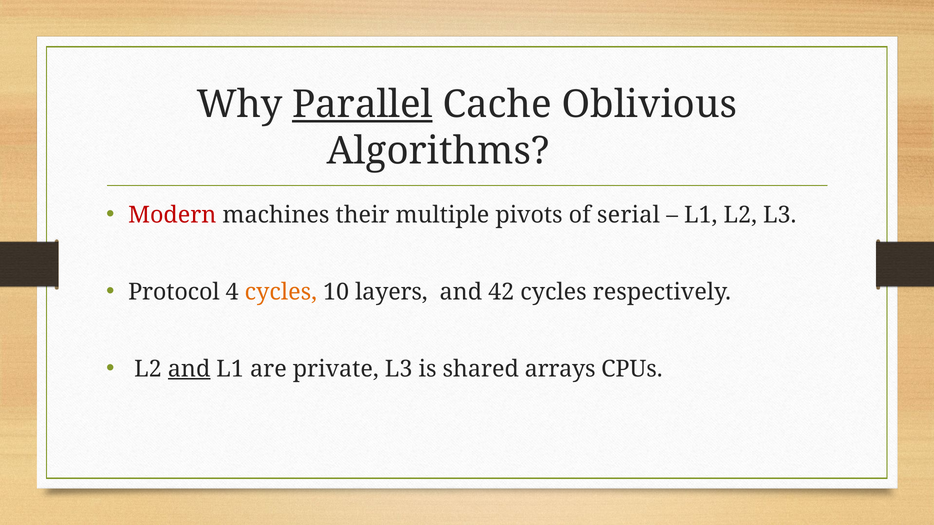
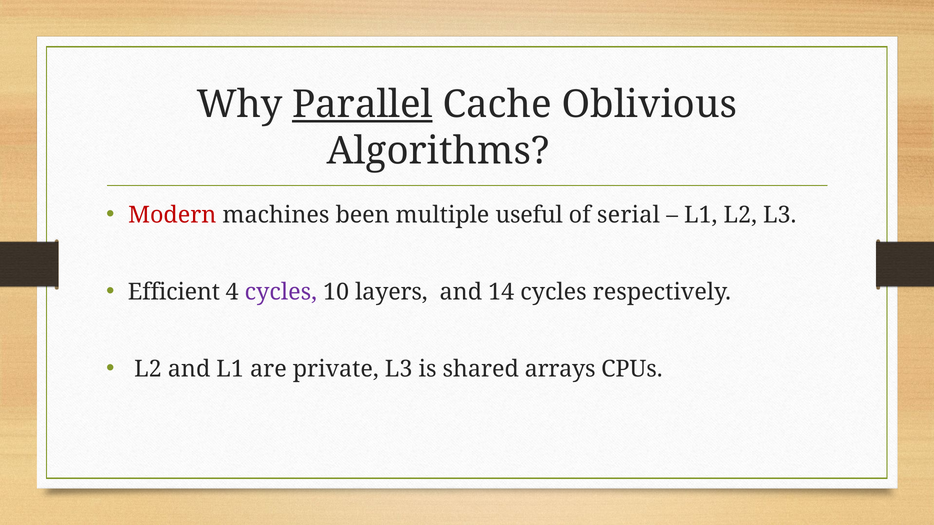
their: their -> been (363, 215)
pivots: pivots -> useful (529, 215)
Protocol: Protocol -> Efficient (174, 292)
cycles colour: orange -> purple (281, 292)
42: 42 -> 14 (501, 292)
and underline: present -> none (189, 369)
